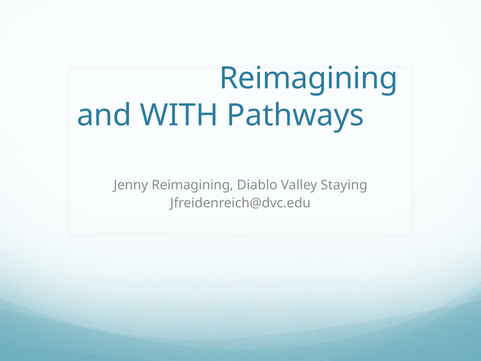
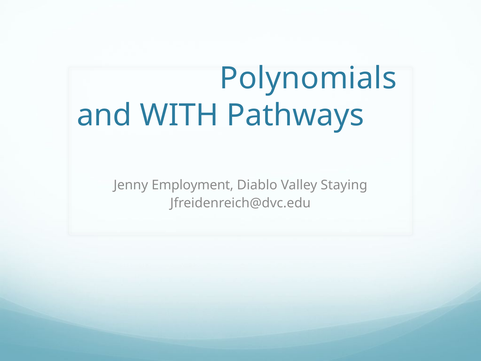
Reimagining: Reimagining -> Polynomials (308, 78)
Jenny Reimagining: Reimagining -> Employment (193, 185)
